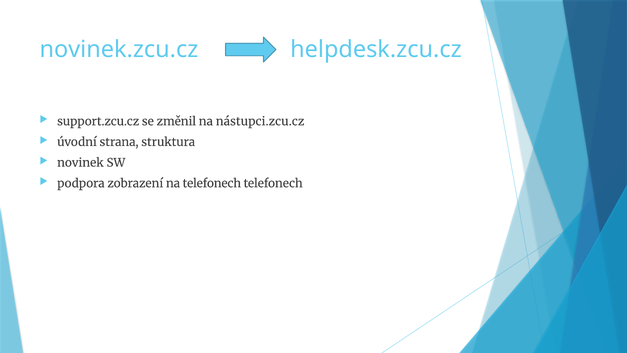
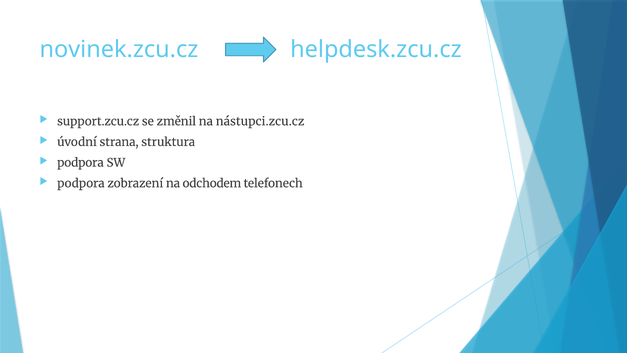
novinek: novinek -> podpora (80, 163)
na telefonech: telefonech -> odchodem (212, 183)
